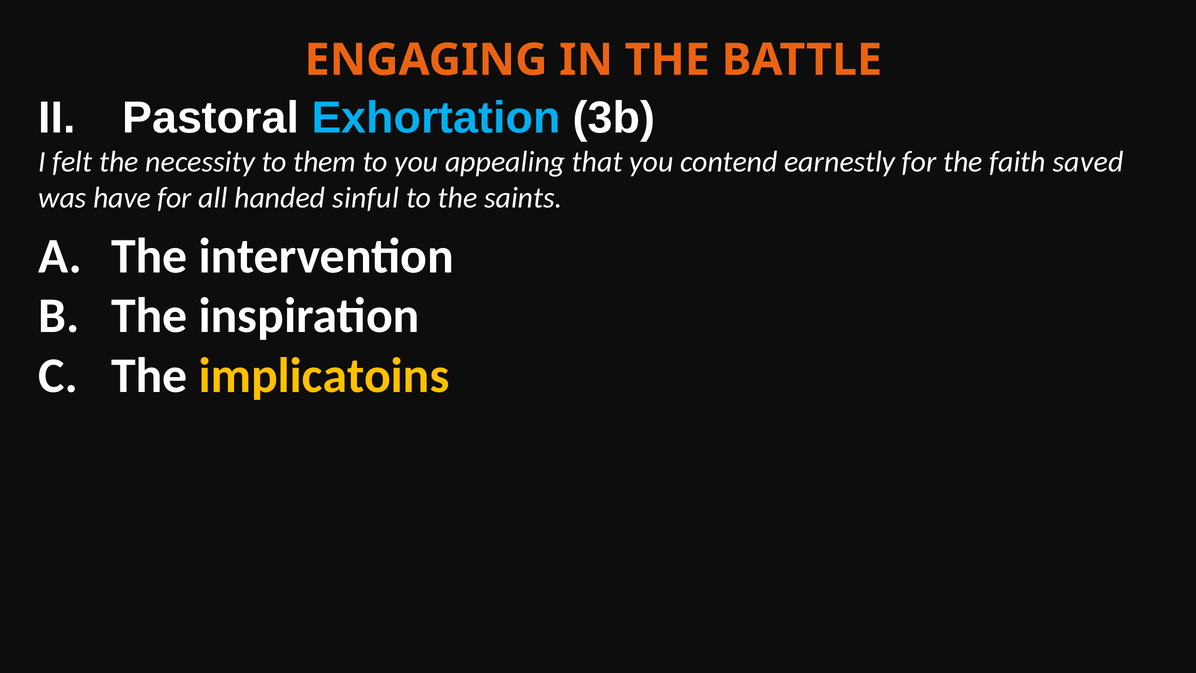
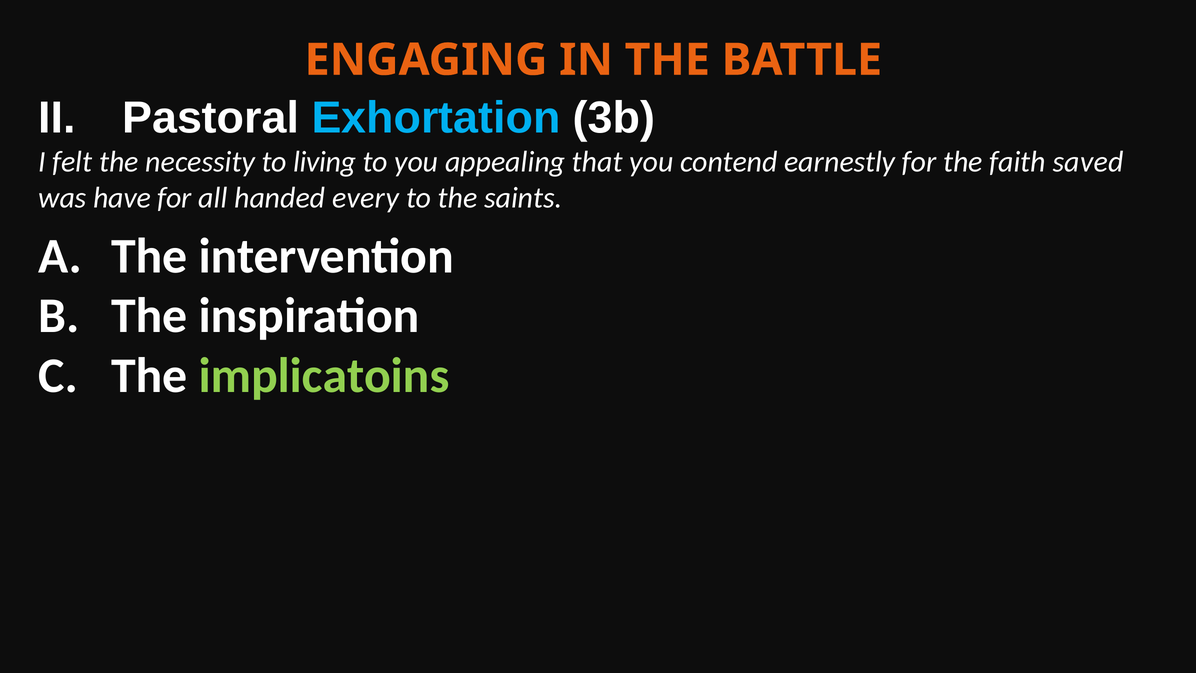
them: them -> living (325, 162)
sinful: sinful -> every (366, 198)
implicatoins colour: yellow -> light green (324, 376)
